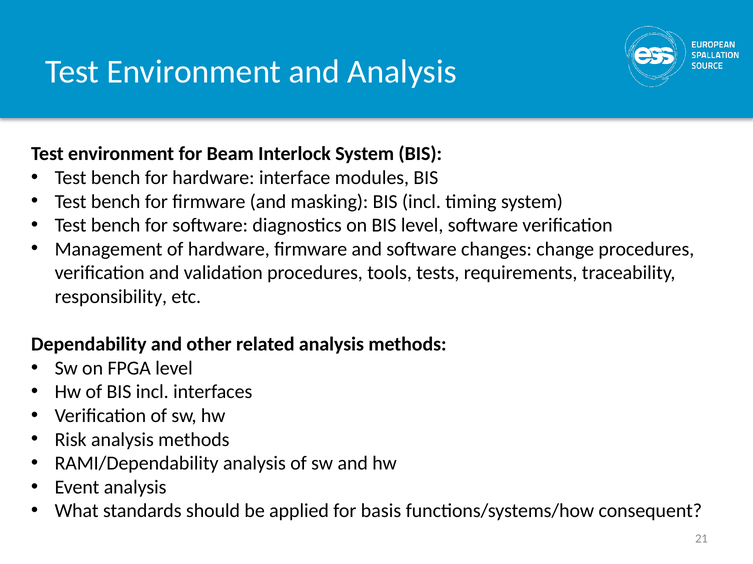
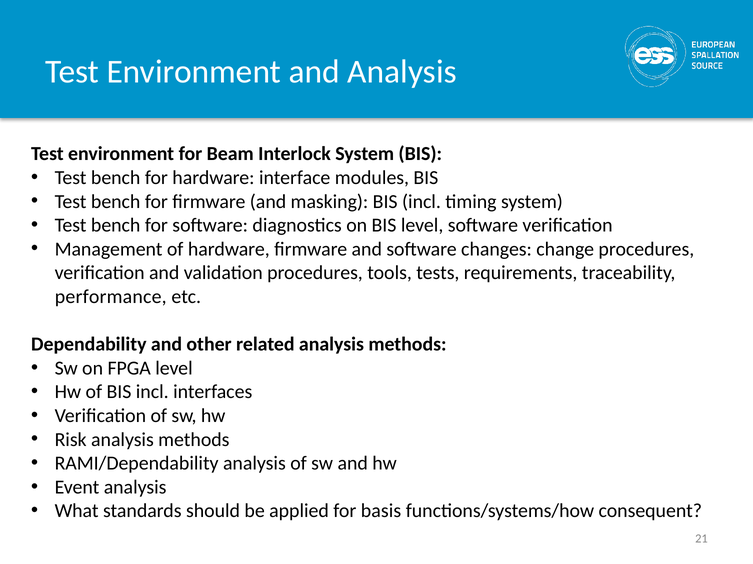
responsibility: responsibility -> performance (111, 297)
